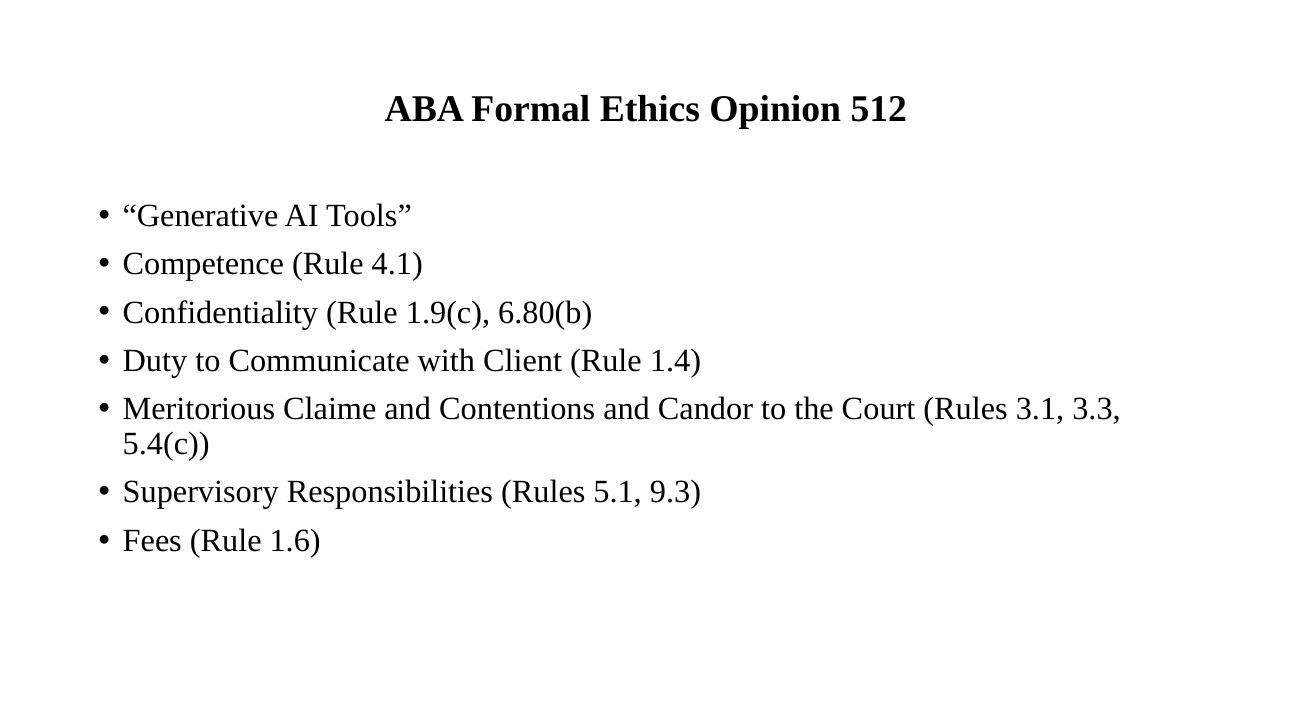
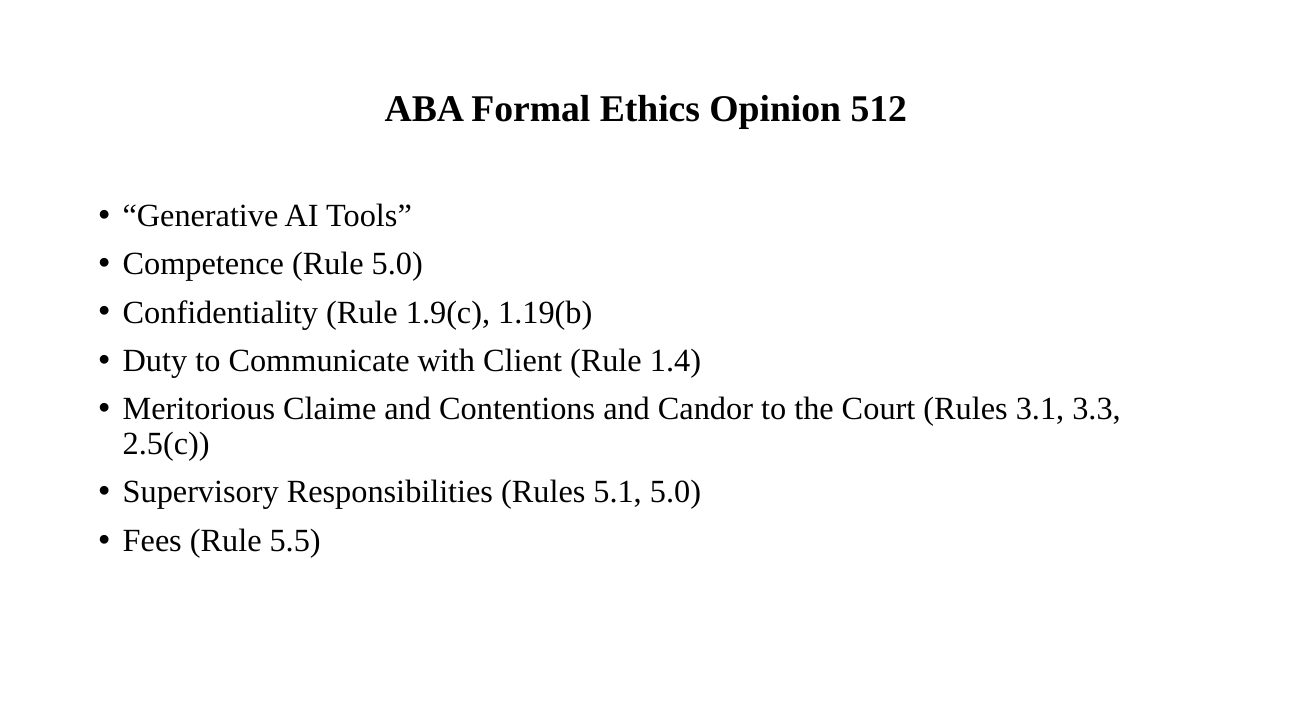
Rule 4.1: 4.1 -> 5.0 (397, 264)
6.80(b: 6.80(b -> 1.19(b (545, 312)
5.4(c: 5.4(c -> 2.5(c (166, 444)
5.1 9.3: 9.3 -> 5.0 (675, 492)
1.6: 1.6 -> 5.5 (295, 540)
